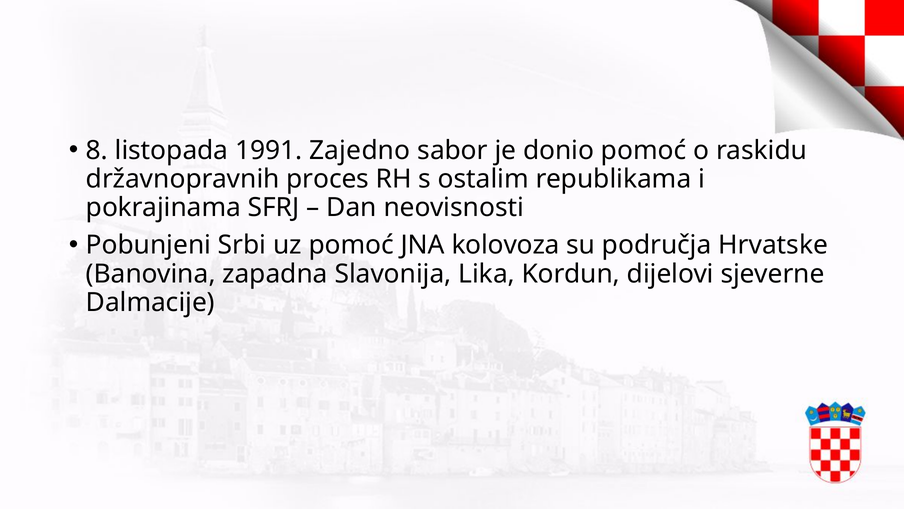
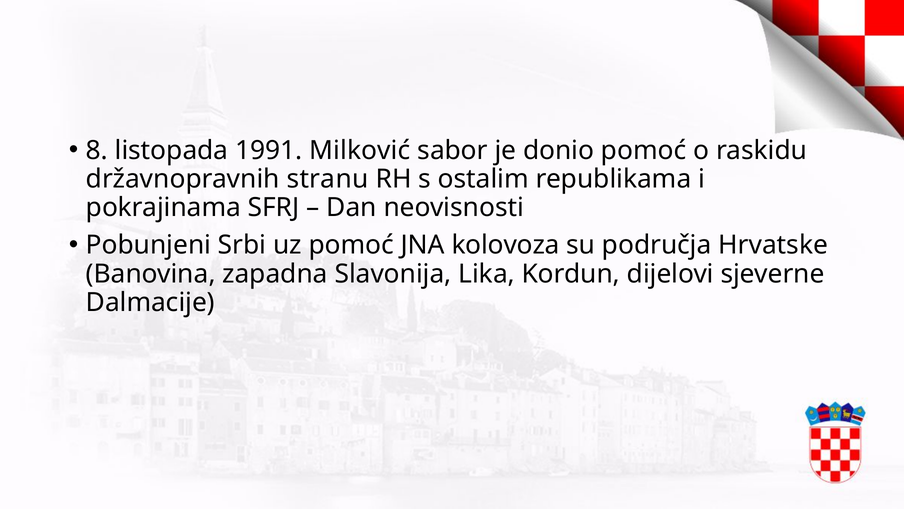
Zajedno: Zajedno -> Milković (360, 150)
proces: proces -> stranu (328, 179)
